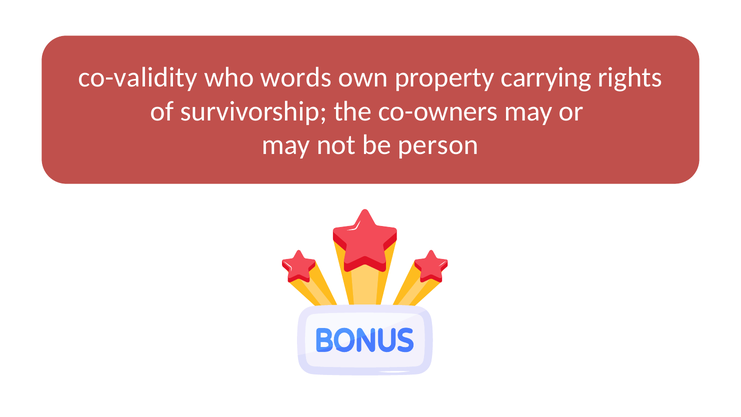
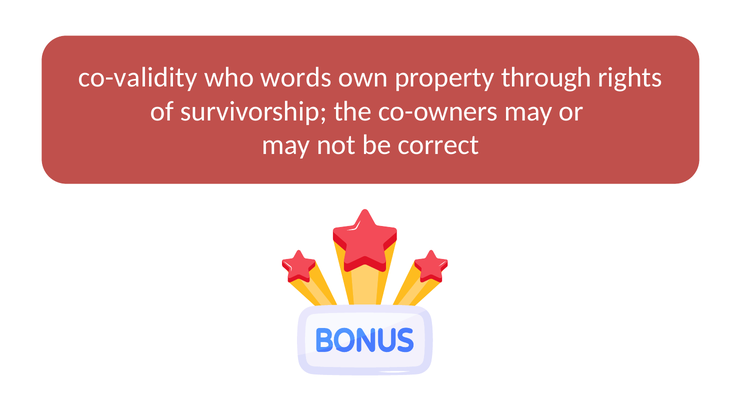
carrying: carrying -> through (546, 77)
person: person -> correct (438, 145)
